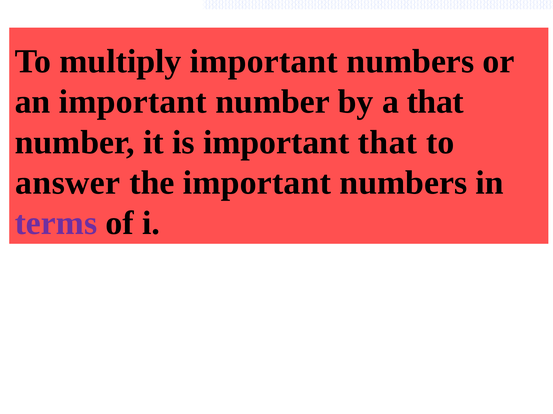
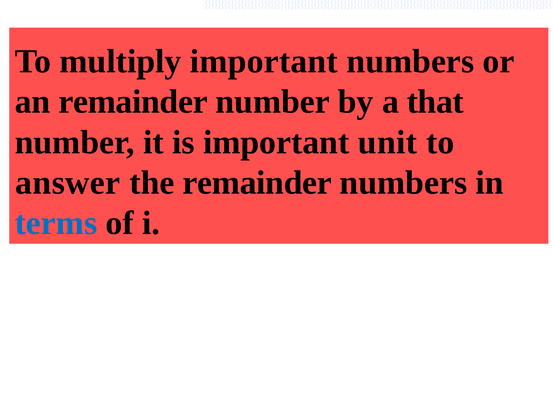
an important: important -> remainder (133, 102)
important that: that -> unit (388, 142)
the important: important -> remainder (257, 183)
terms colour: purple -> blue (56, 224)
